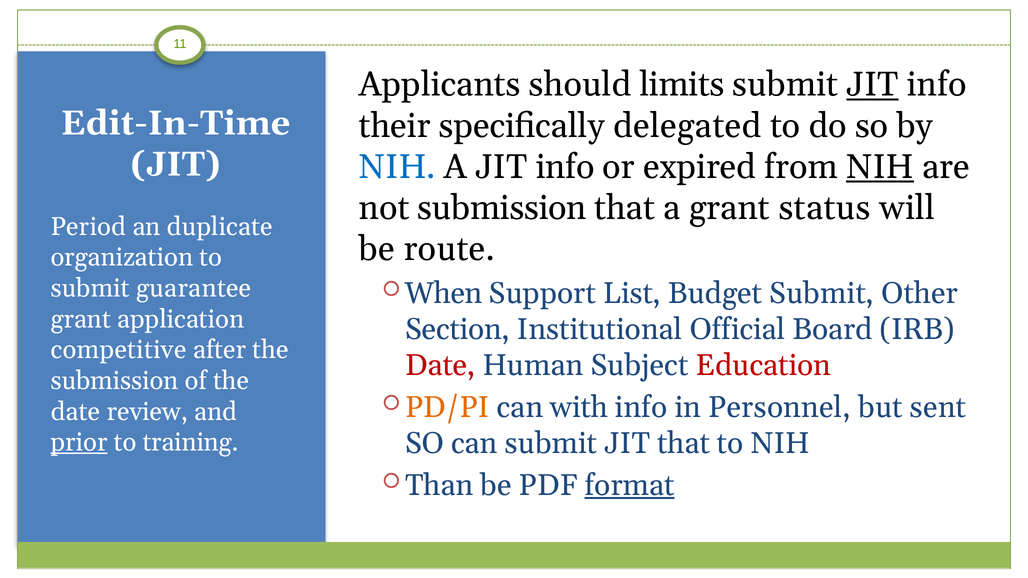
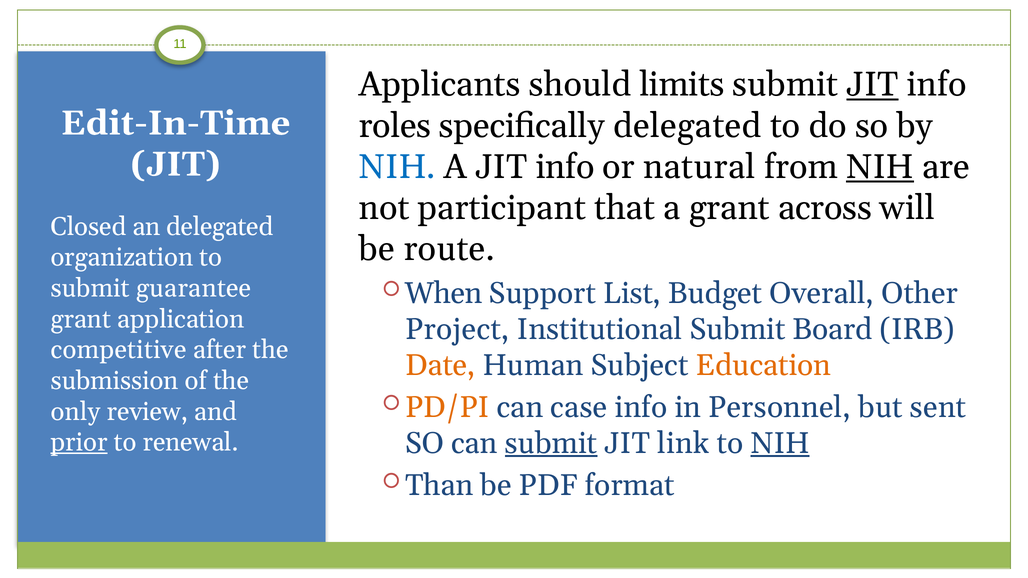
their: their -> roles (395, 126)
expired: expired -> natural (699, 167)
not submission: submission -> participant (502, 208)
status: status -> across (825, 208)
Period: Period -> Closed (88, 227)
an duplicate: duplicate -> delegated (220, 227)
Budget Submit: Submit -> Overall (822, 293)
Section: Section -> Project (457, 329)
Institutional Official: Official -> Submit (738, 329)
Date colour: red -> orange (440, 365)
Education colour: red -> orange (763, 365)
with: with -> case (579, 407)
date: date -> only (75, 412)
submit underline: none -> present (551, 443)
JIT that: that -> link (683, 443)
NIH underline: none -> present (780, 443)
training: training -> renewal (191, 443)
format underline: present -> none (630, 485)
